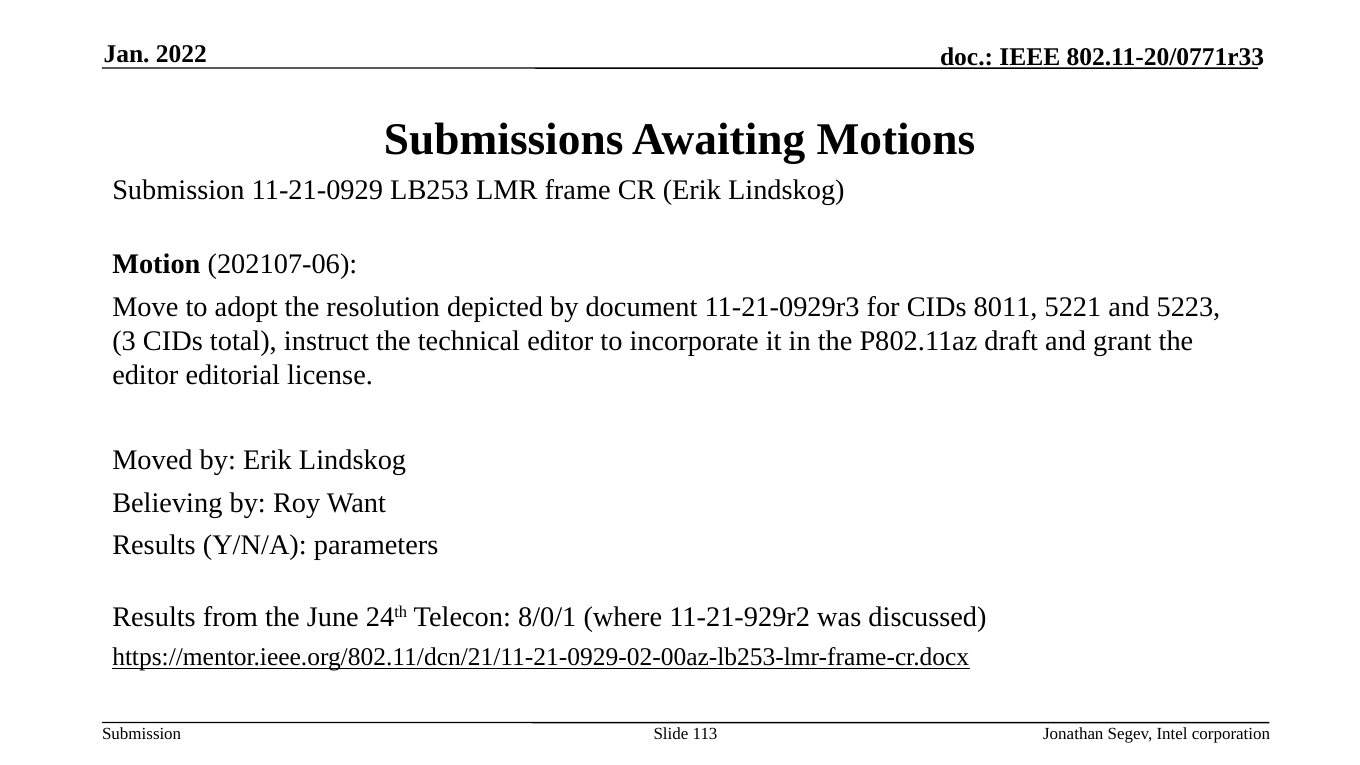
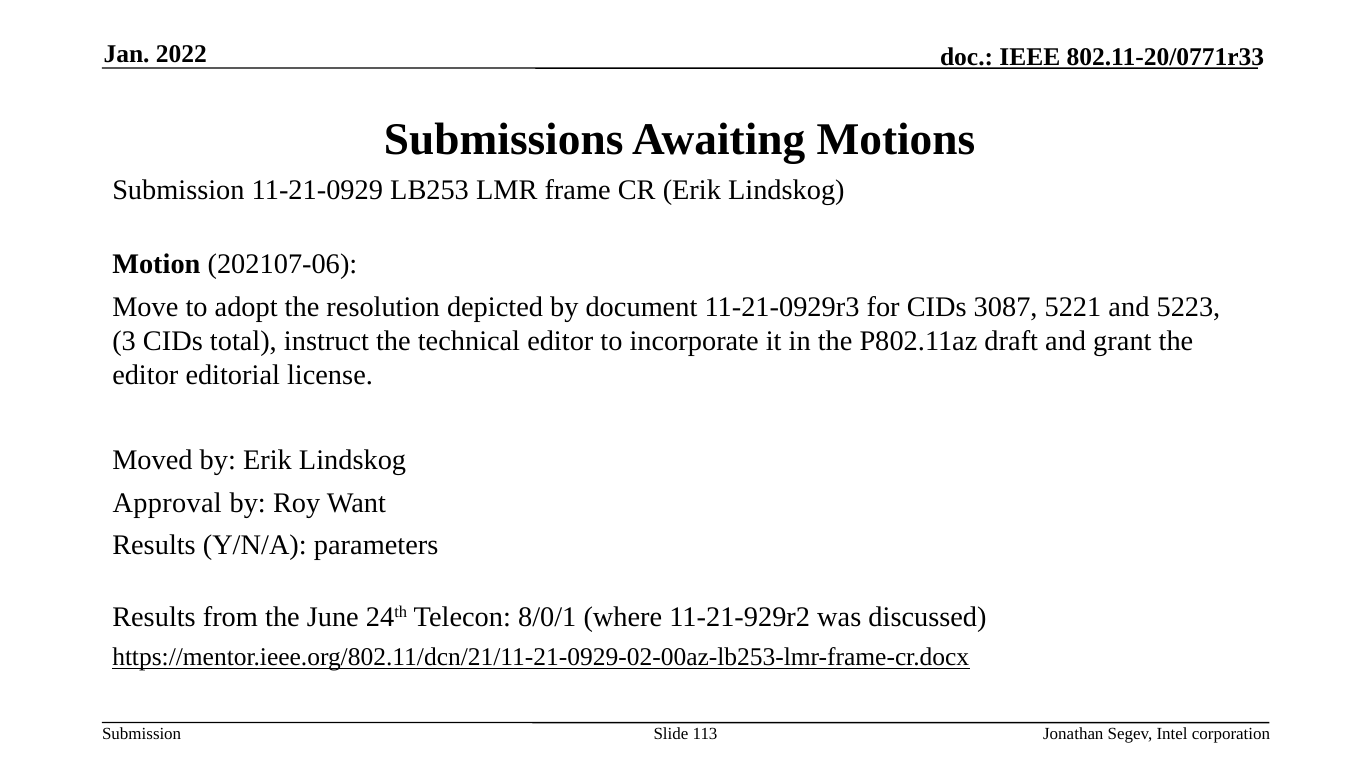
8011: 8011 -> 3087 (1006, 307)
Believing: Believing -> Approval (167, 503)
